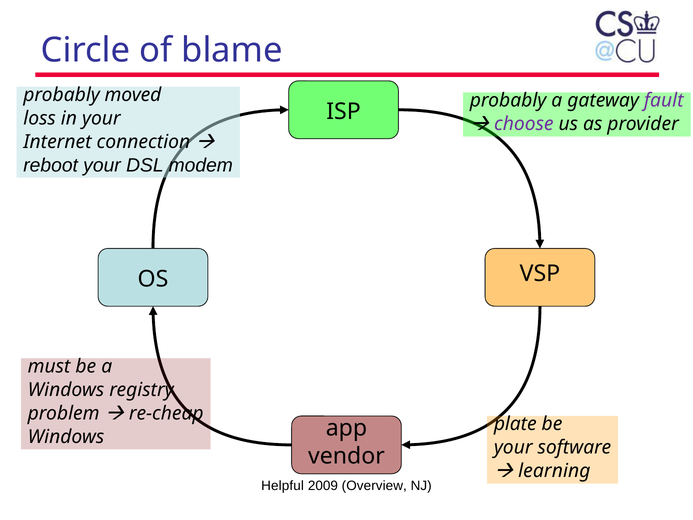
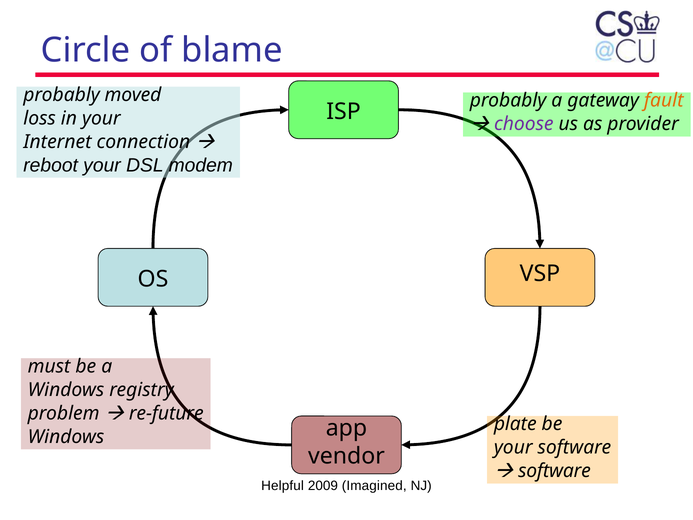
fault colour: purple -> orange (664, 101)
re-cheap: re-cheap -> re-future (166, 413)
learning: learning -> software (554, 471)
Overview: Overview -> Imagined (374, 486)
